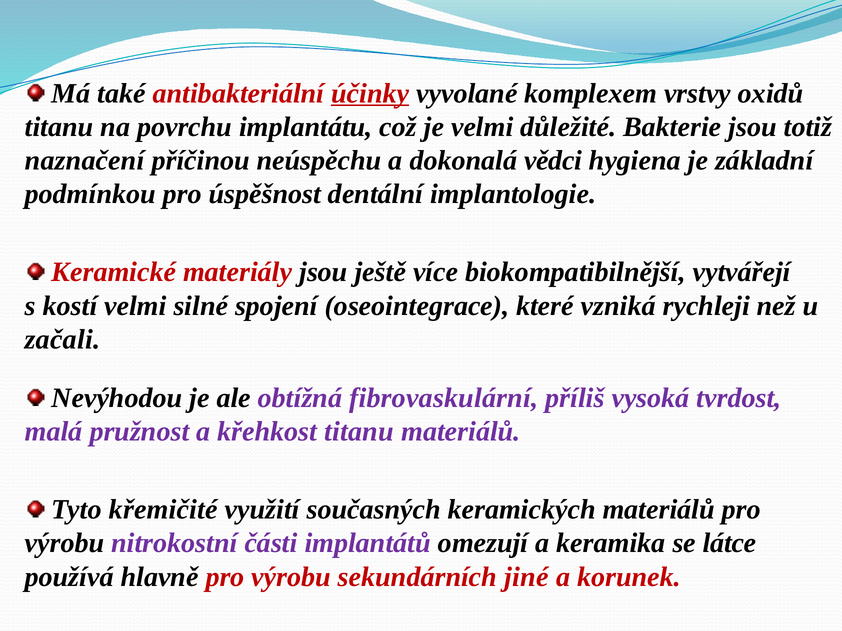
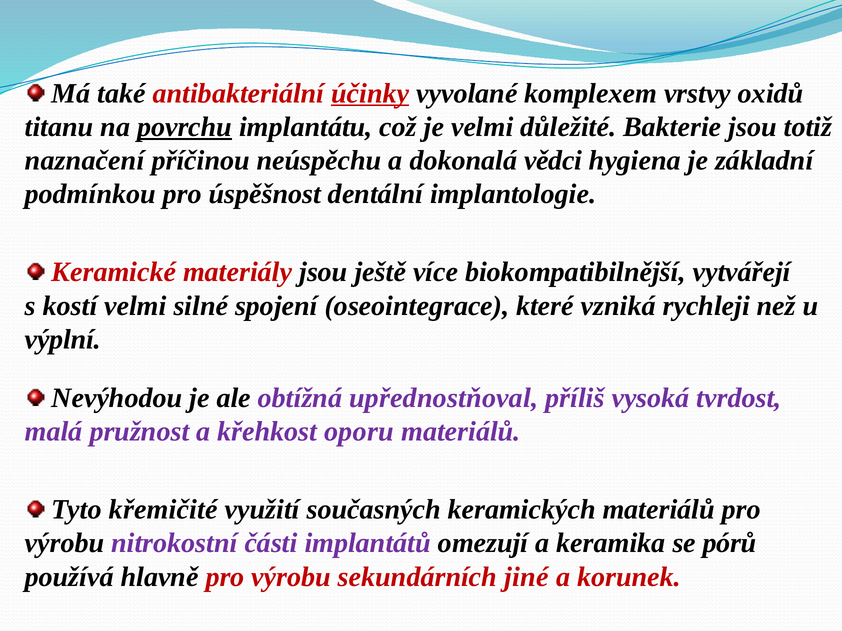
povrchu underline: none -> present (185, 127)
začali: začali -> výplní (63, 340)
fibrovaskulární: fibrovaskulární -> upřednostňoval (444, 398)
křehkost titanu: titanu -> oporu (359, 432)
látce: látce -> pórů (730, 544)
